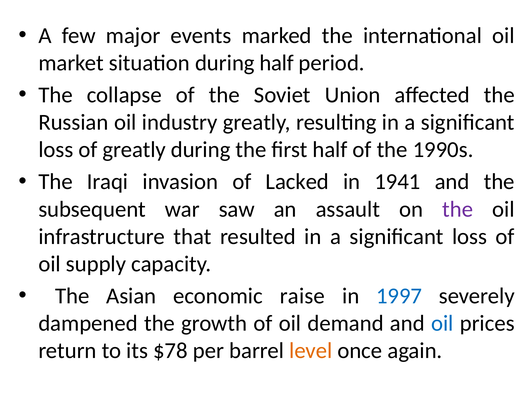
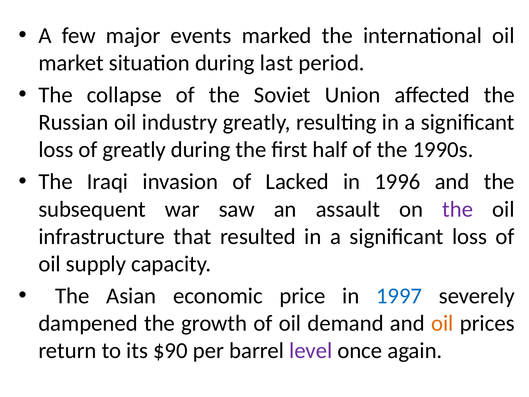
during half: half -> last (277, 63)
1941: 1941 -> 1996 (397, 182)
raise: raise -> price (302, 296)
oil colour: blue -> orange (442, 323)
$78: $78 -> $90 (170, 350)
level colour: orange -> purple (311, 350)
